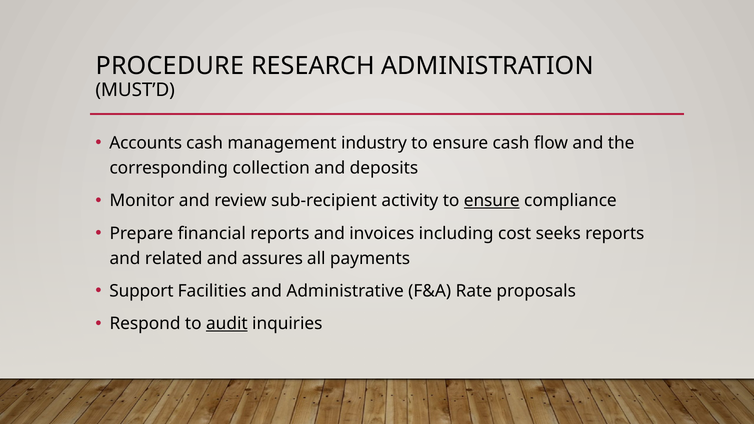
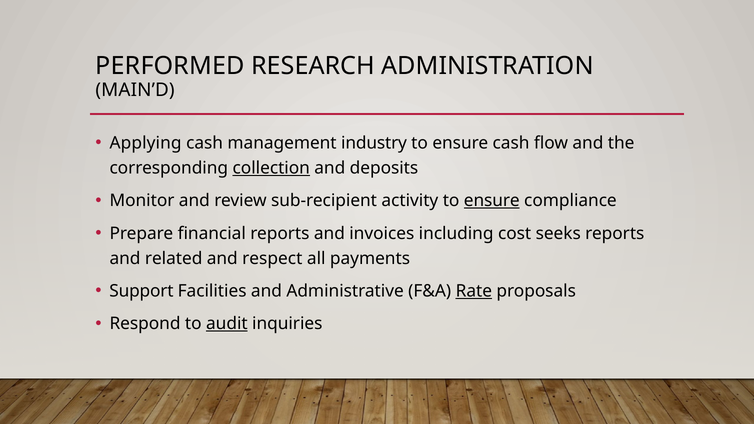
PROCEDURE: PROCEDURE -> PERFORMED (170, 66)
MUST’D: MUST’D -> MAIN’D (135, 90)
Accounts: Accounts -> Applying (146, 143)
collection underline: none -> present (271, 168)
assures: assures -> respect (272, 258)
Rate underline: none -> present (474, 291)
